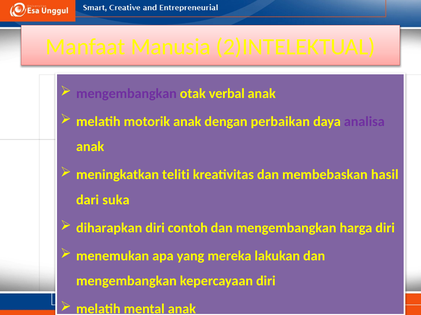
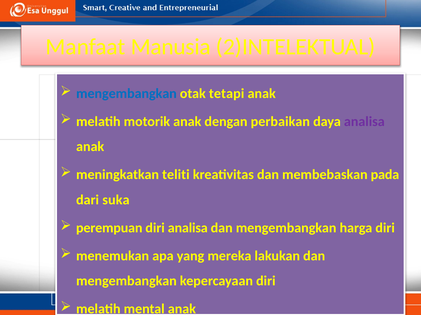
mengembangkan colour: purple -> blue (126, 94)
verbal: verbal -> tetapi (227, 94)
hasil: hasil -> pada (385, 175)
diharapkan: diharapkan -> perempuan (109, 228)
diri contoh: contoh -> analisa (188, 228)
